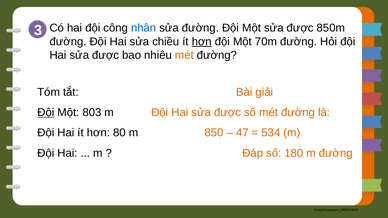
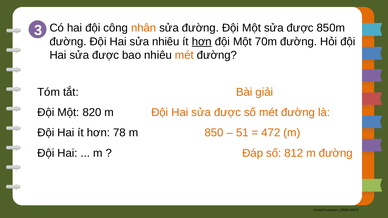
nhân colour: blue -> orange (144, 28)
sửa chiều: chiều -> nhiêu (166, 42)
Đội underline: present -> none (46, 113)
803: 803 -> 820 (92, 113)
80: 80 -> 78 (119, 133)
47: 47 -> 51 (242, 133)
534: 534 -> 472 (271, 133)
180: 180 -> 812 (294, 153)
